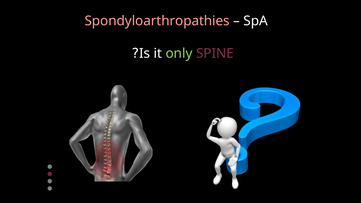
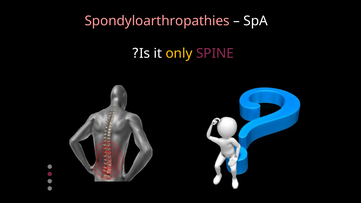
only colour: light green -> yellow (179, 53)
